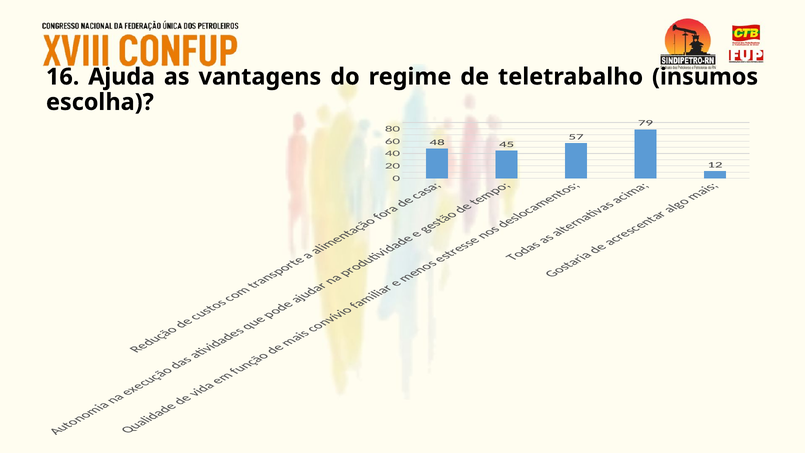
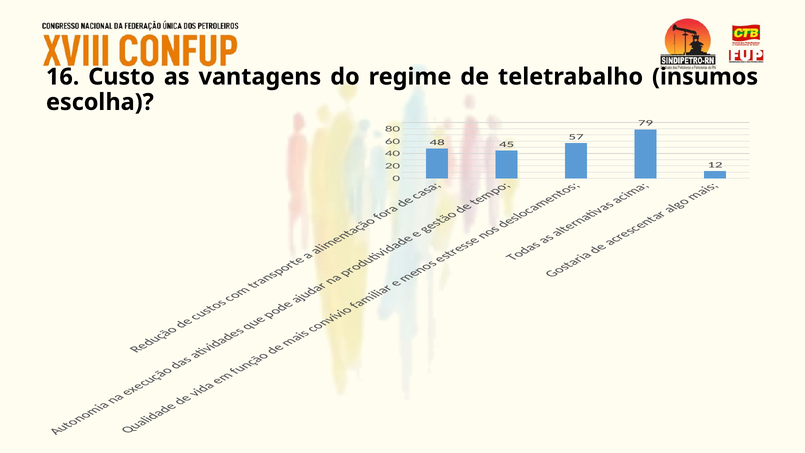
Ajuda: Ajuda -> Custo (122, 77)
